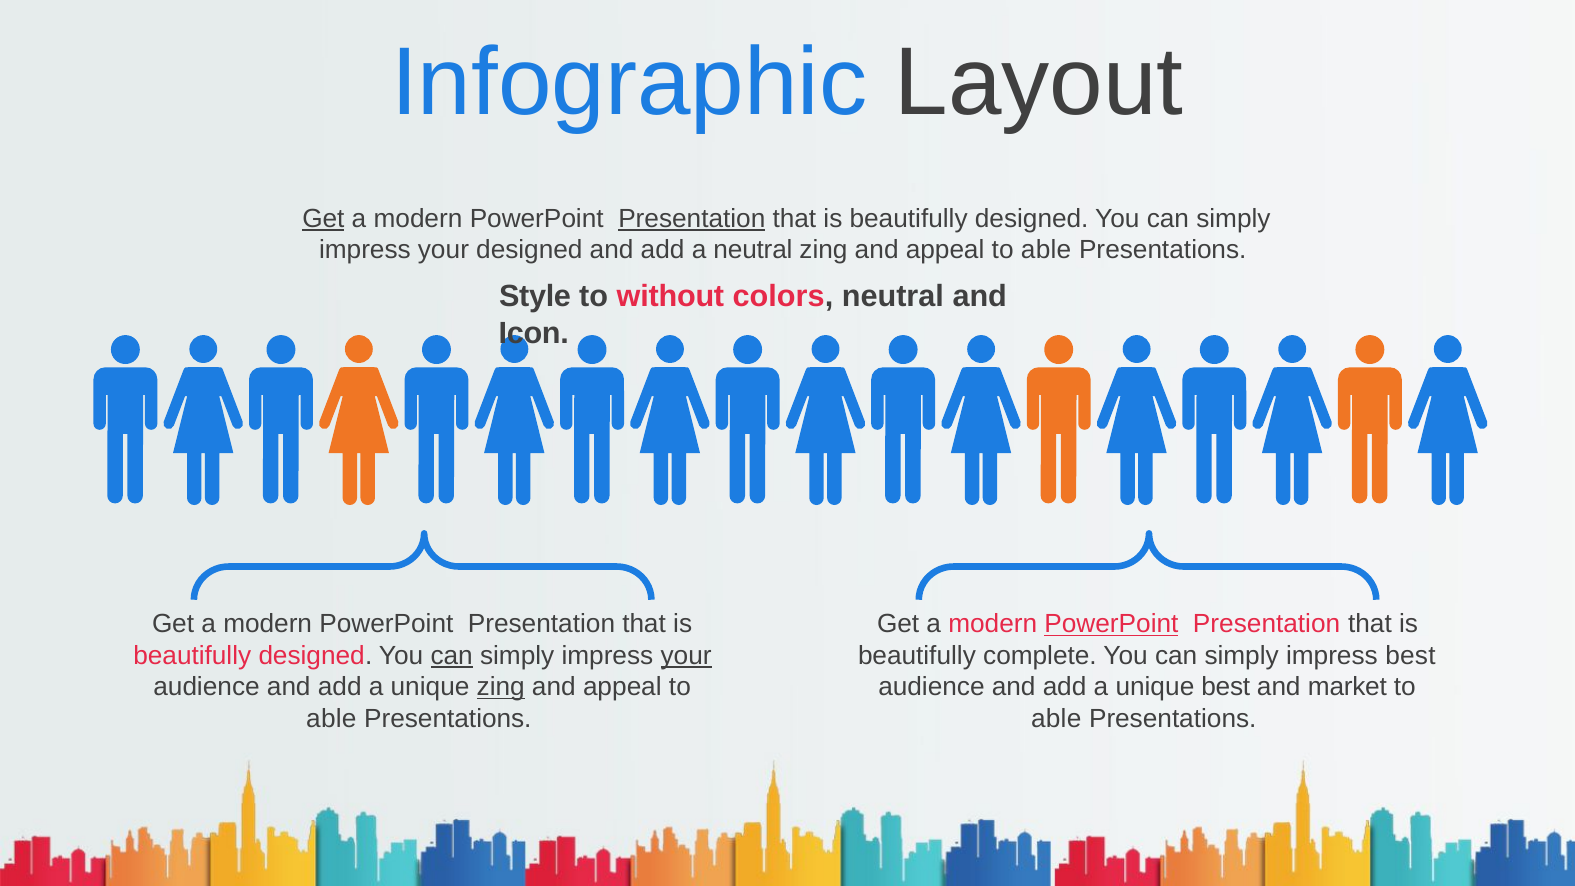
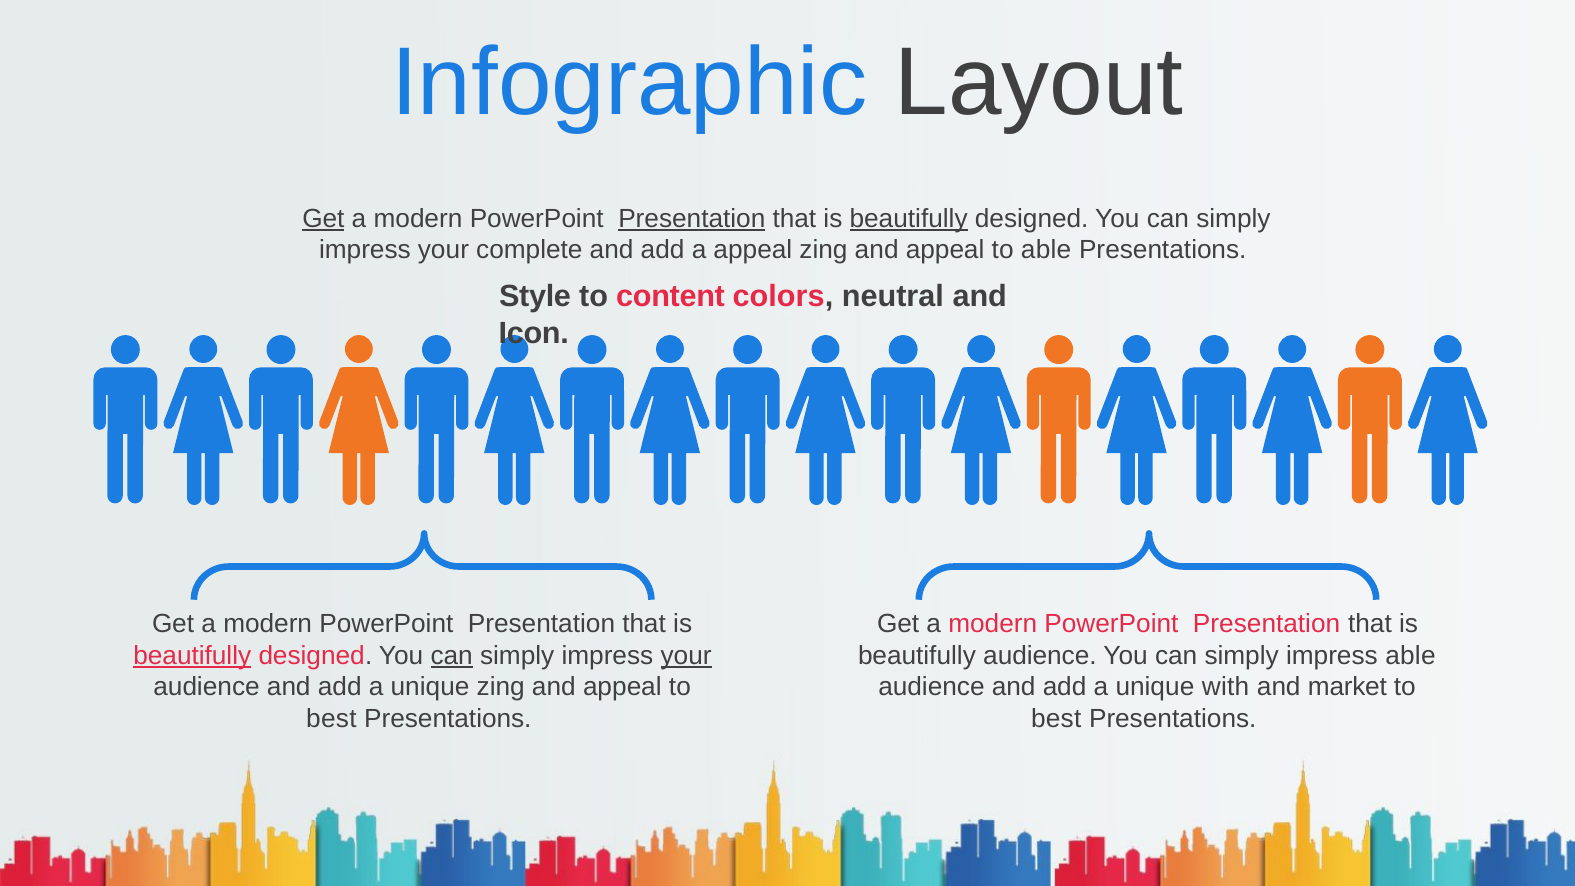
beautifully underline: none -> present (909, 219)
your designed: designed -> complete (529, 250)
a neutral: neutral -> appeal (753, 250)
without: without -> content (671, 297)
PowerPoint underline: present -> none (1111, 624)
beautifully underline: none -> present (192, 656)
beautifully complete: complete -> audience (1040, 656)
impress best: best -> able (1410, 656)
zing underline: present -> none (501, 687)
unique best: best -> with (1226, 687)
able: able -> best (331, 719)
able: able -> best (1056, 719)
